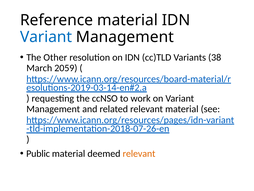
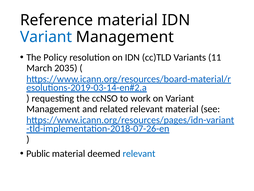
Other: Other -> Policy (55, 57)
38: 38 -> 11 (215, 57)
2059: 2059 -> 2035 (66, 68)
relevant colour: orange -> blue (139, 153)
